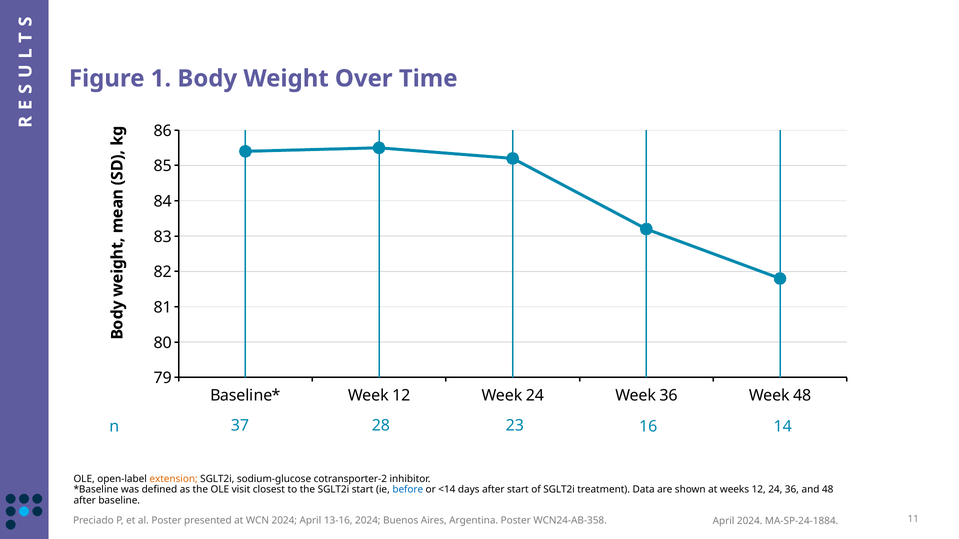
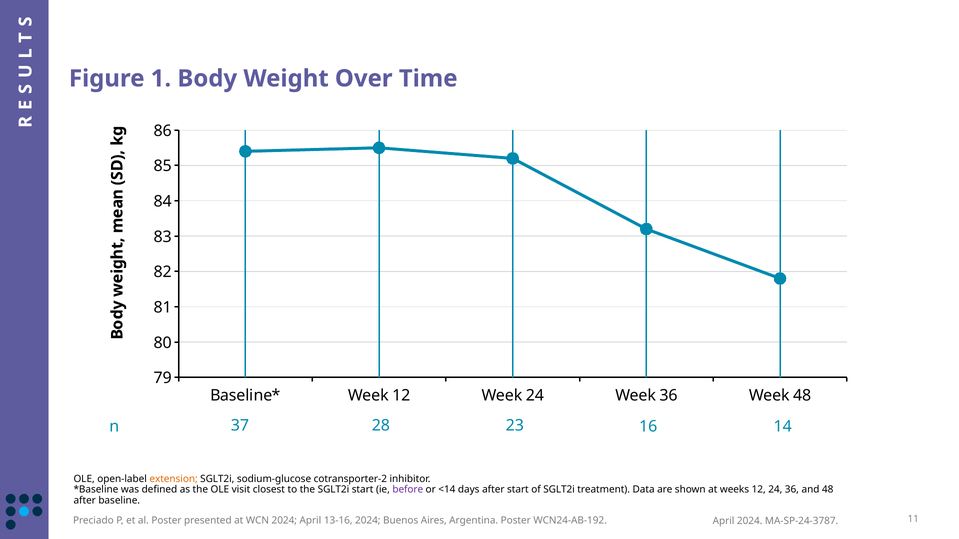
before colour: blue -> purple (408, 490)
WCN24-AB-358: WCN24-AB-358 -> WCN24-AB-192 (570, 521)
MA-SP-24-1884: MA-SP-24-1884 -> MA-SP-24-3787 (802, 521)
